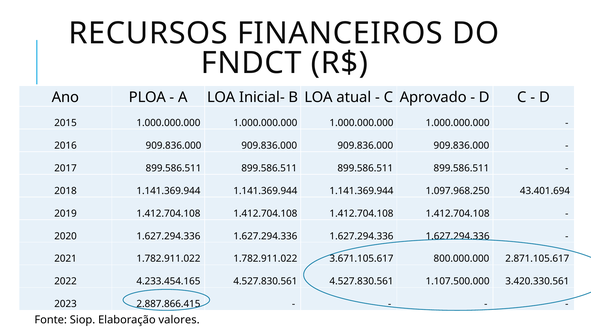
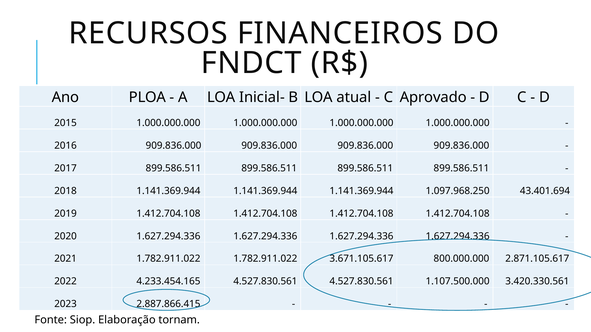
valores: valores -> tornam (179, 320)
